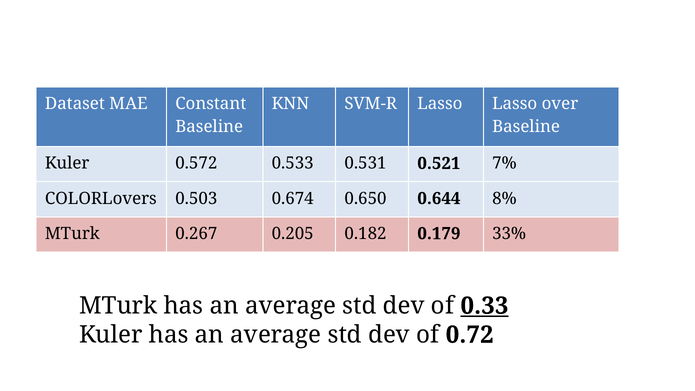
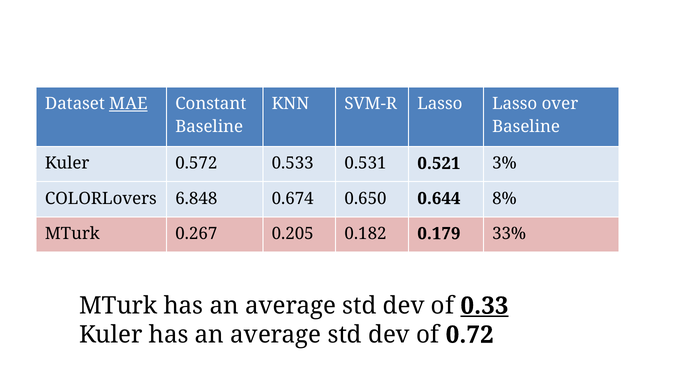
MAE underline: none -> present (128, 104)
7%: 7% -> 3% (504, 163)
0.503: 0.503 -> 6.848 (196, 198)
